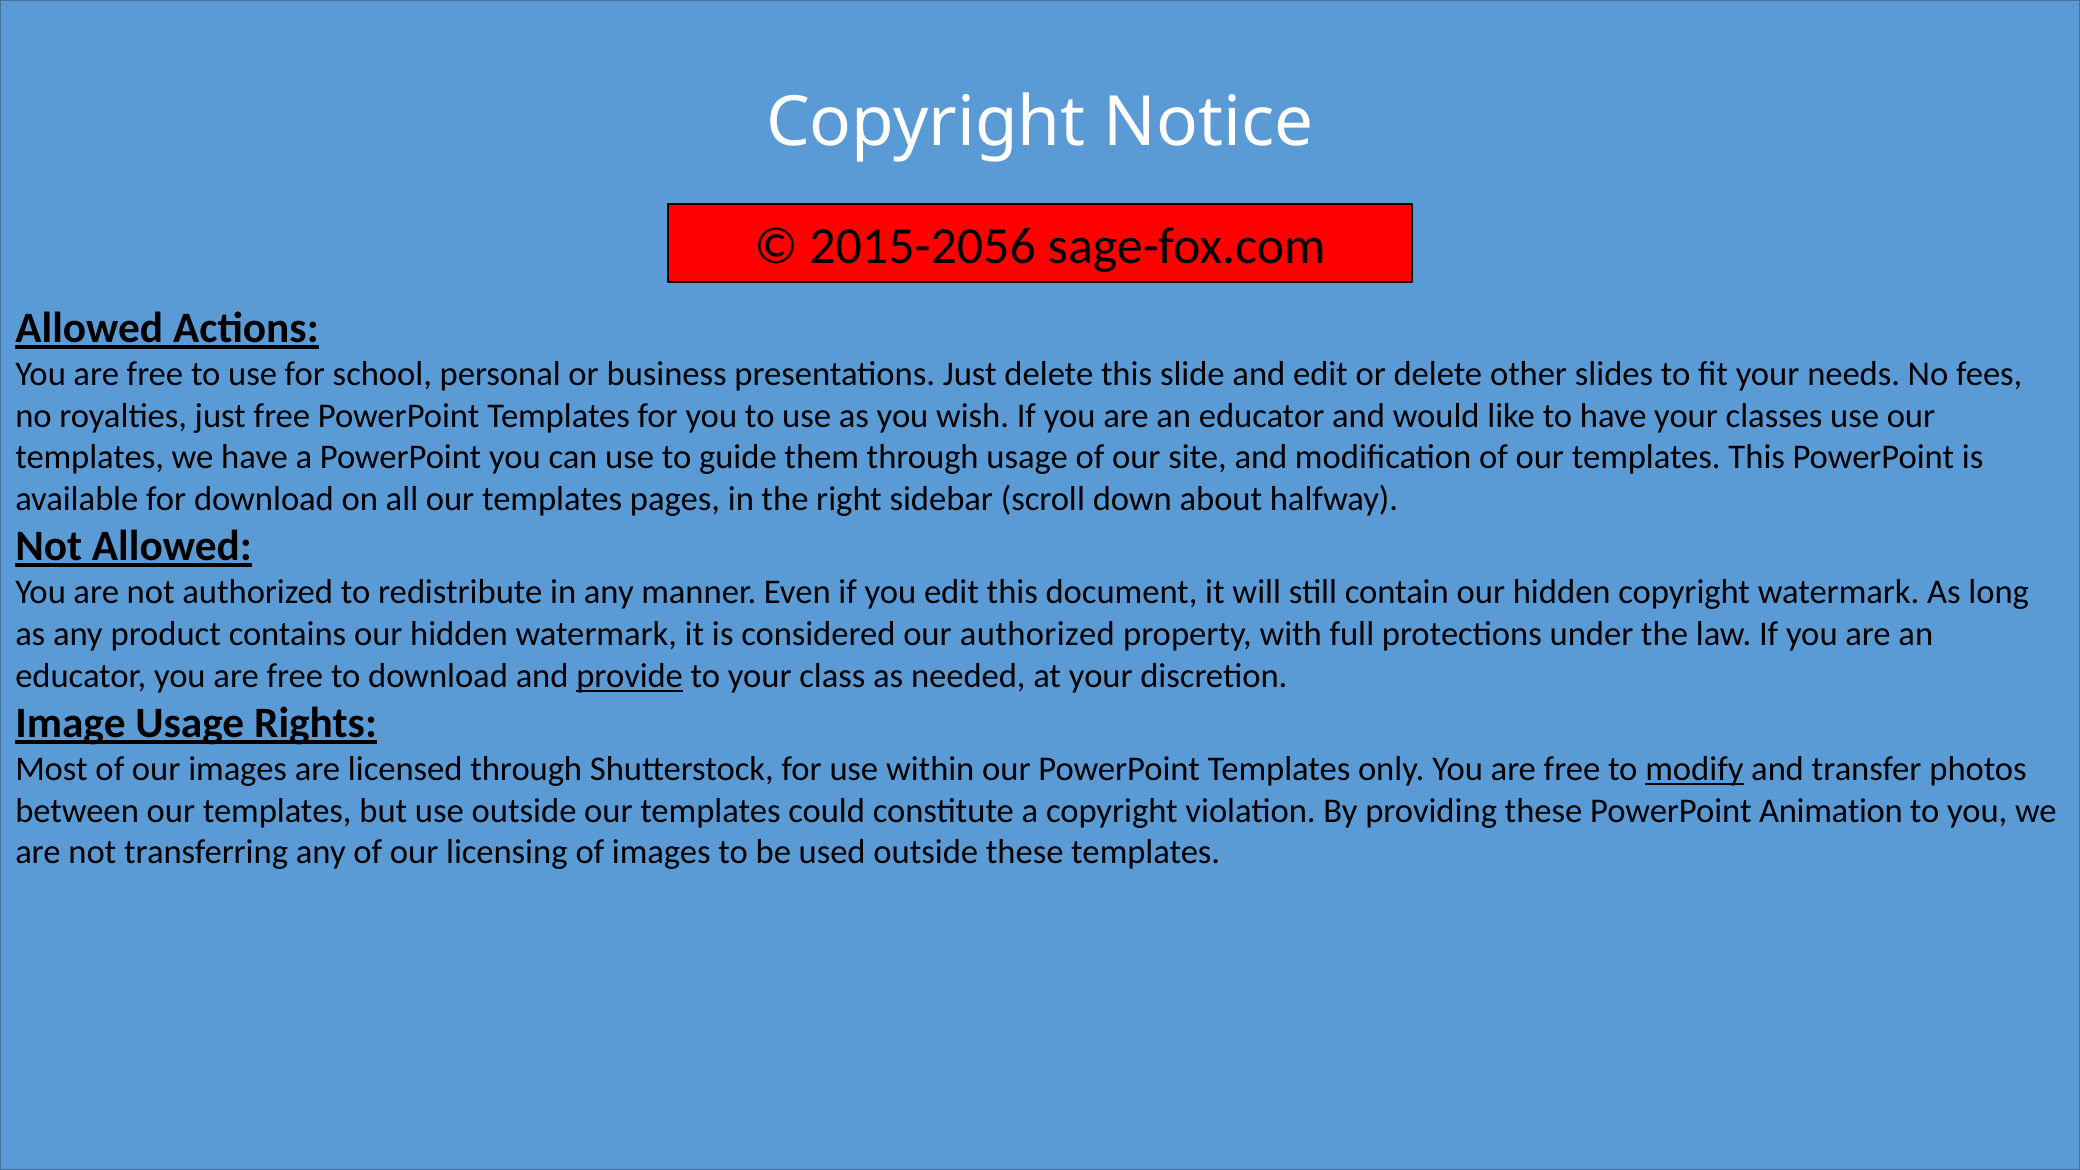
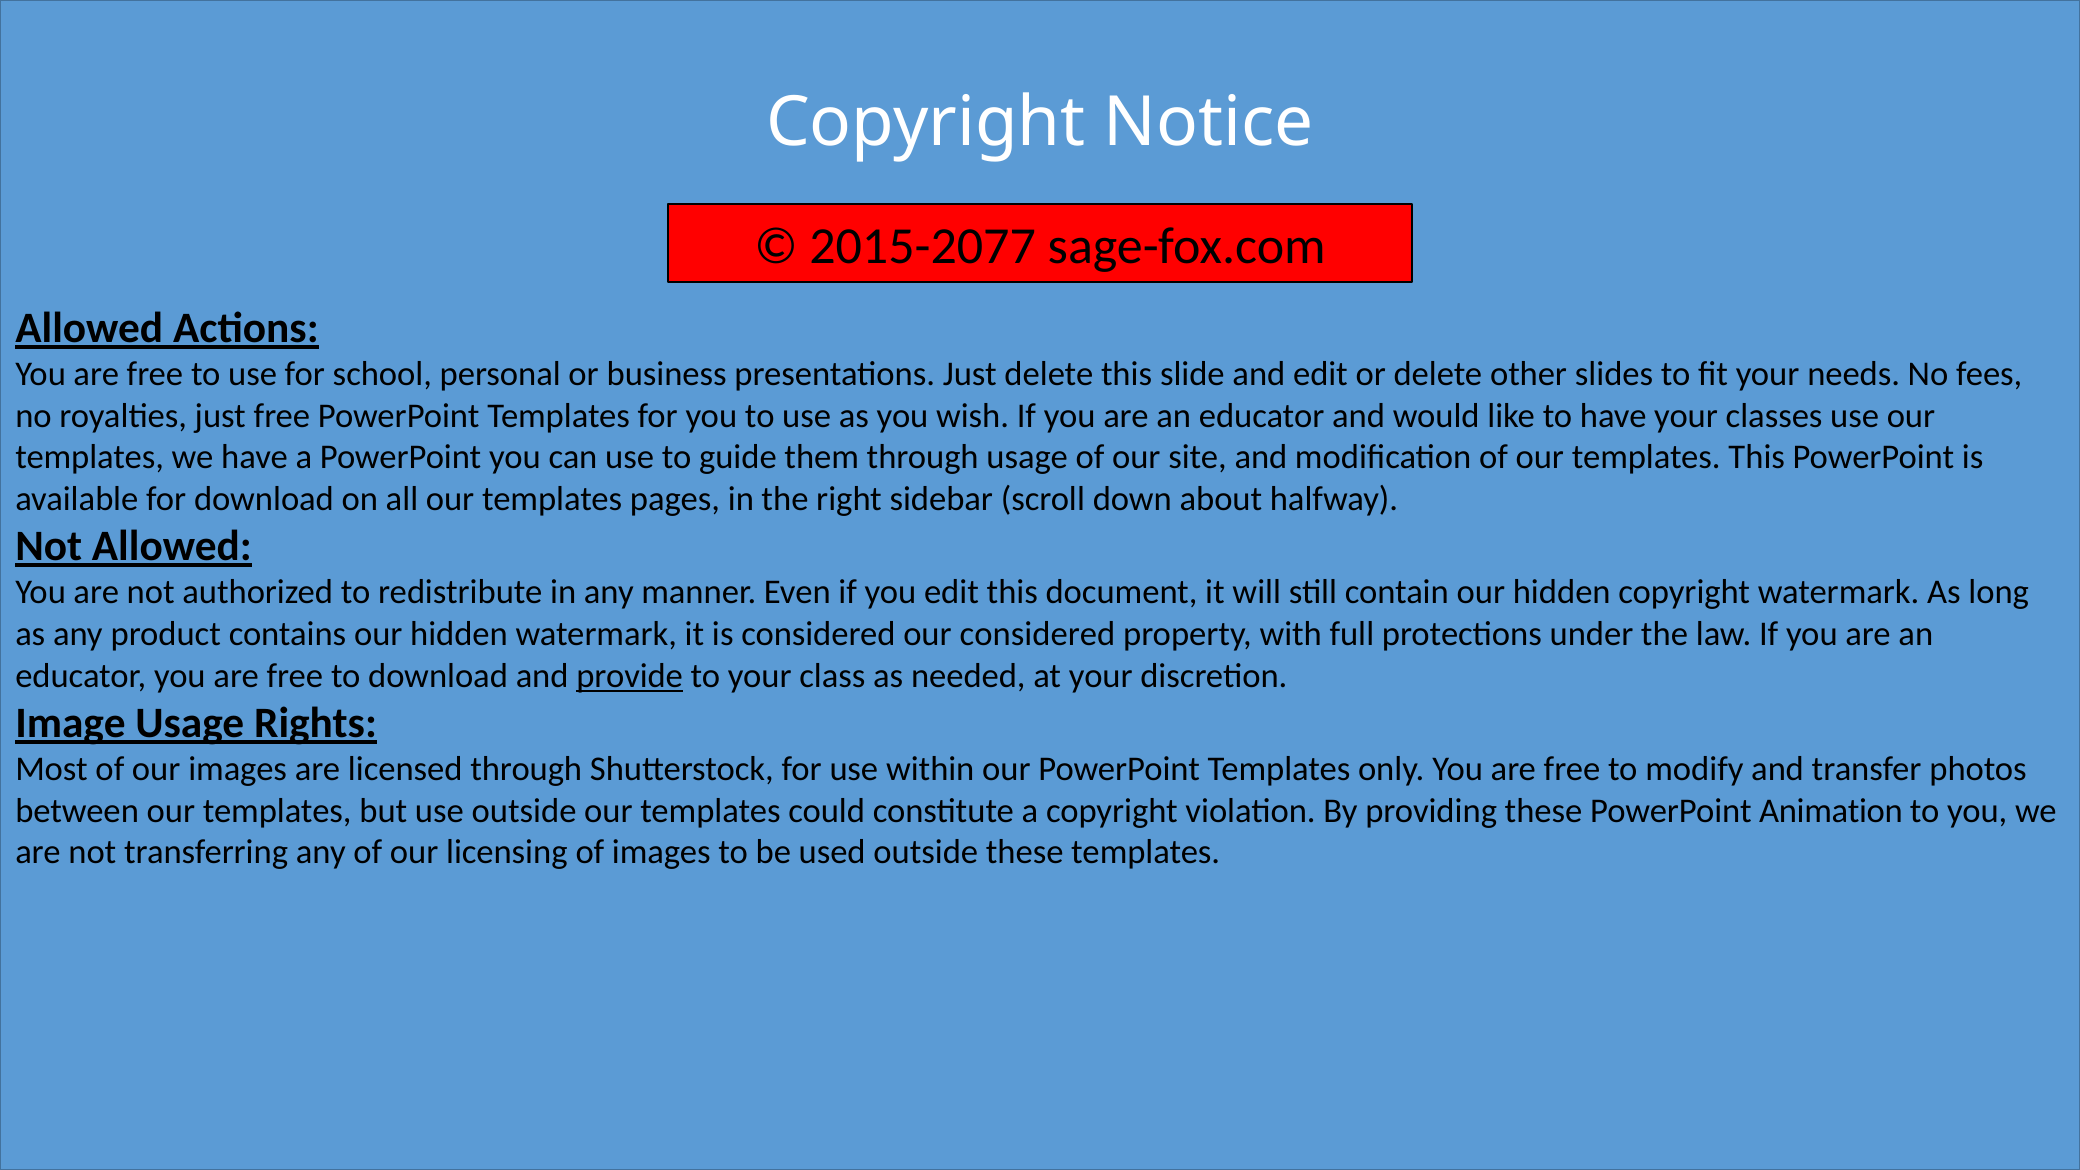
2015-2056: 2015-2056 -> 2015-2077 (923, 247)
our authorized: authorized -> considered (1038, 634)
modify underline: present -> none (1694, 769)
